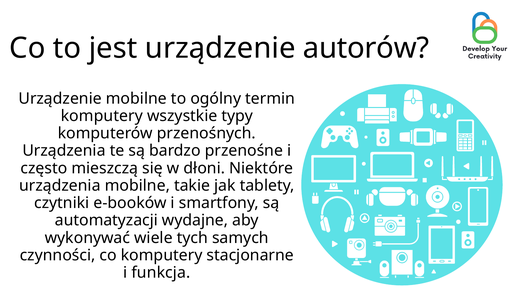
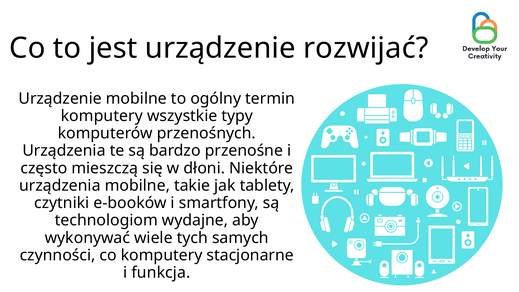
autorów: autorów -> rozwijać (366, 48)
automatyzacji: automatyzacji -> technologiom (106, 220)
